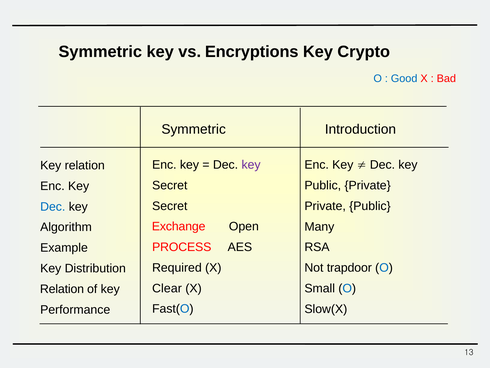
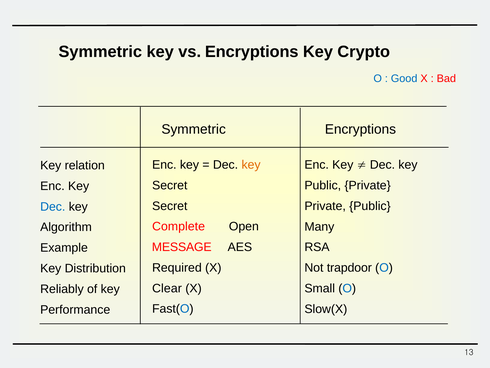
Symmetric Introduction: Introduction -> Encryptions (360, 129)
key colour: purple -> orange (251, 165)
Exchange: Exchange -> Complete (179, 226)
PROCESS: PROCESS -> MESSAGE (182, 247)
Relation: Relation -> Reliably (62, 289)
